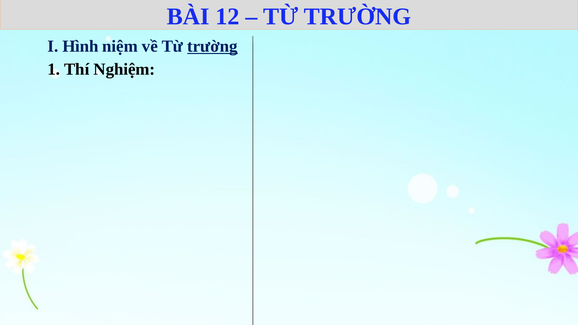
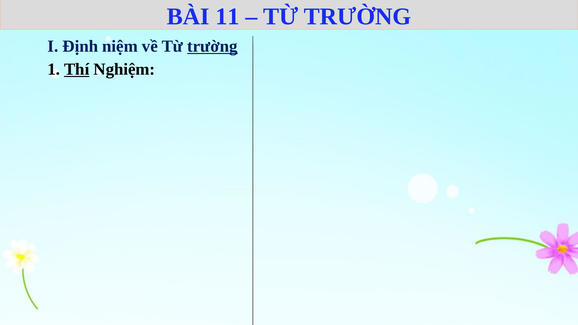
12: 12 -> 11 (227, 16)
Hình: Hình -> Định (80, 46)
Thí underline: none -> present (77, 69)
